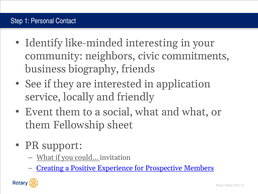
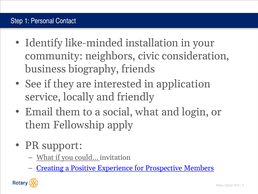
interesting: interesting -> installation (152, 43)
commitments: commitments -> consideration (196, 56)
Event: Event -> Email (39, 112)
and what: what -> login (195, 112)
sheet: sheet -> apply (120, 125)
